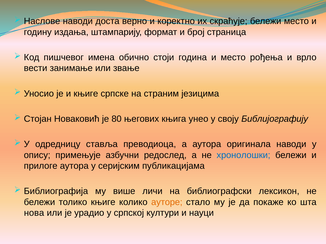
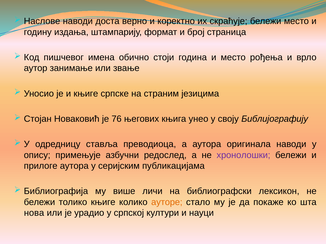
вести: вести -> аутор (36, 68)
80: 80 -> 76 (117, 119)
хронолошки colour: blue -> purple (243, 155)
